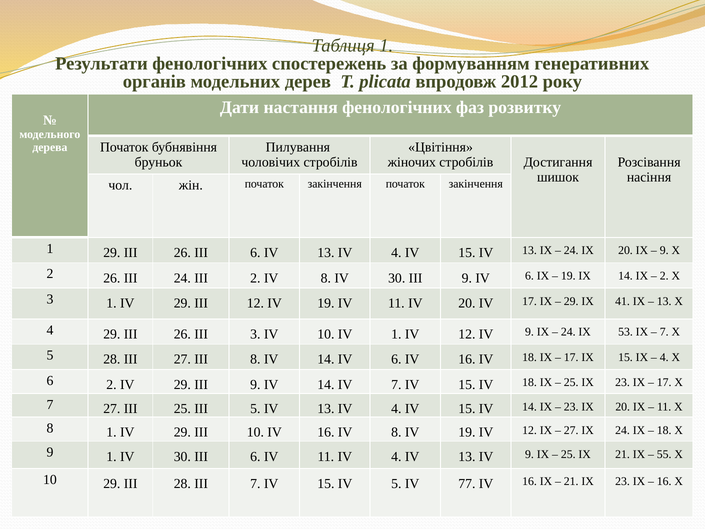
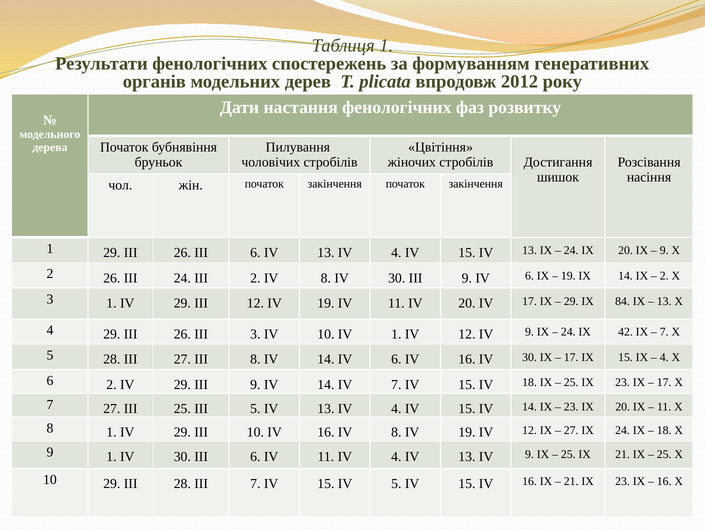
41: 41 -> 84 (623, 301)
53: 53 -> 42 (625, 332)
16 IV 18: 18 -> 30 (530, 357)
55: 55 -> 25 (664, 454)
5 IV 77: 77 -> 15 (467, 483)
